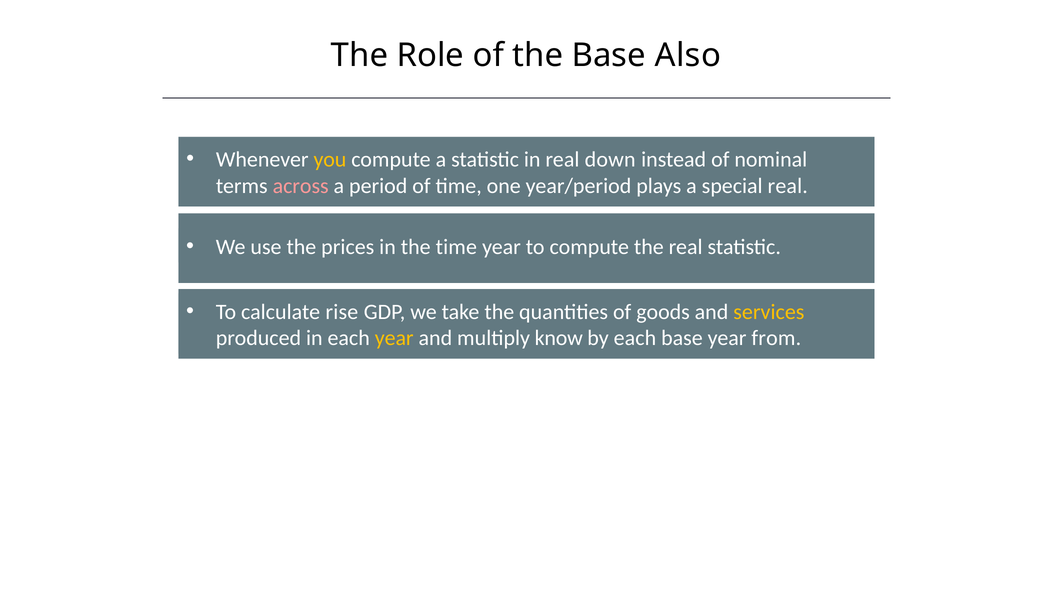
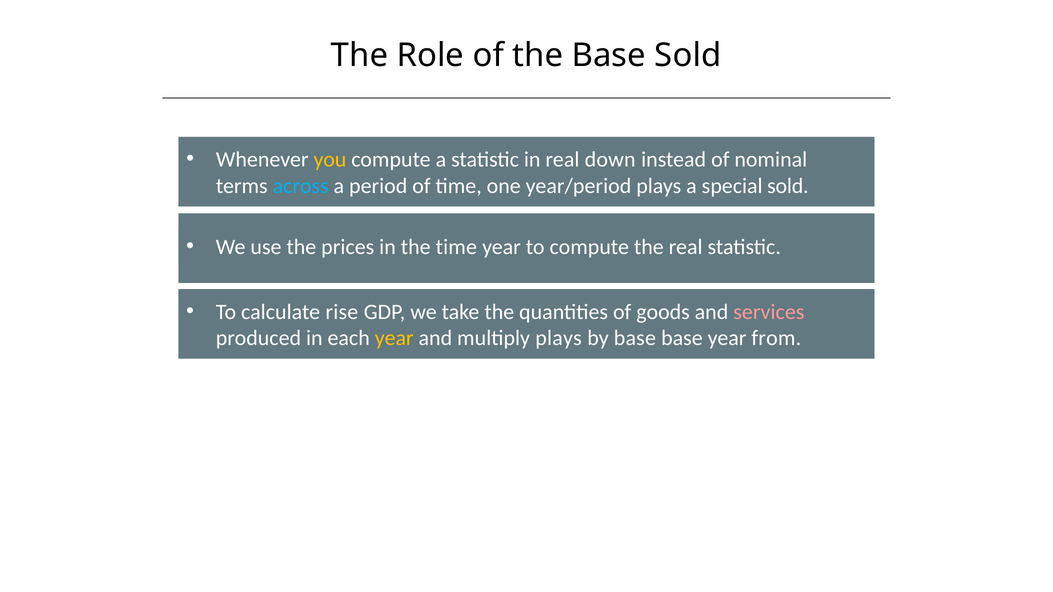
Base Also: Also -> Sold (688, 55)
across colour: pink -> light blue (301, 186)
special real: real -> sold (788, 186)
services colour: yellow -> pink (769, 312)
multiply know: know -> plays (559, 338)
by each: each -> base (635, 338)
